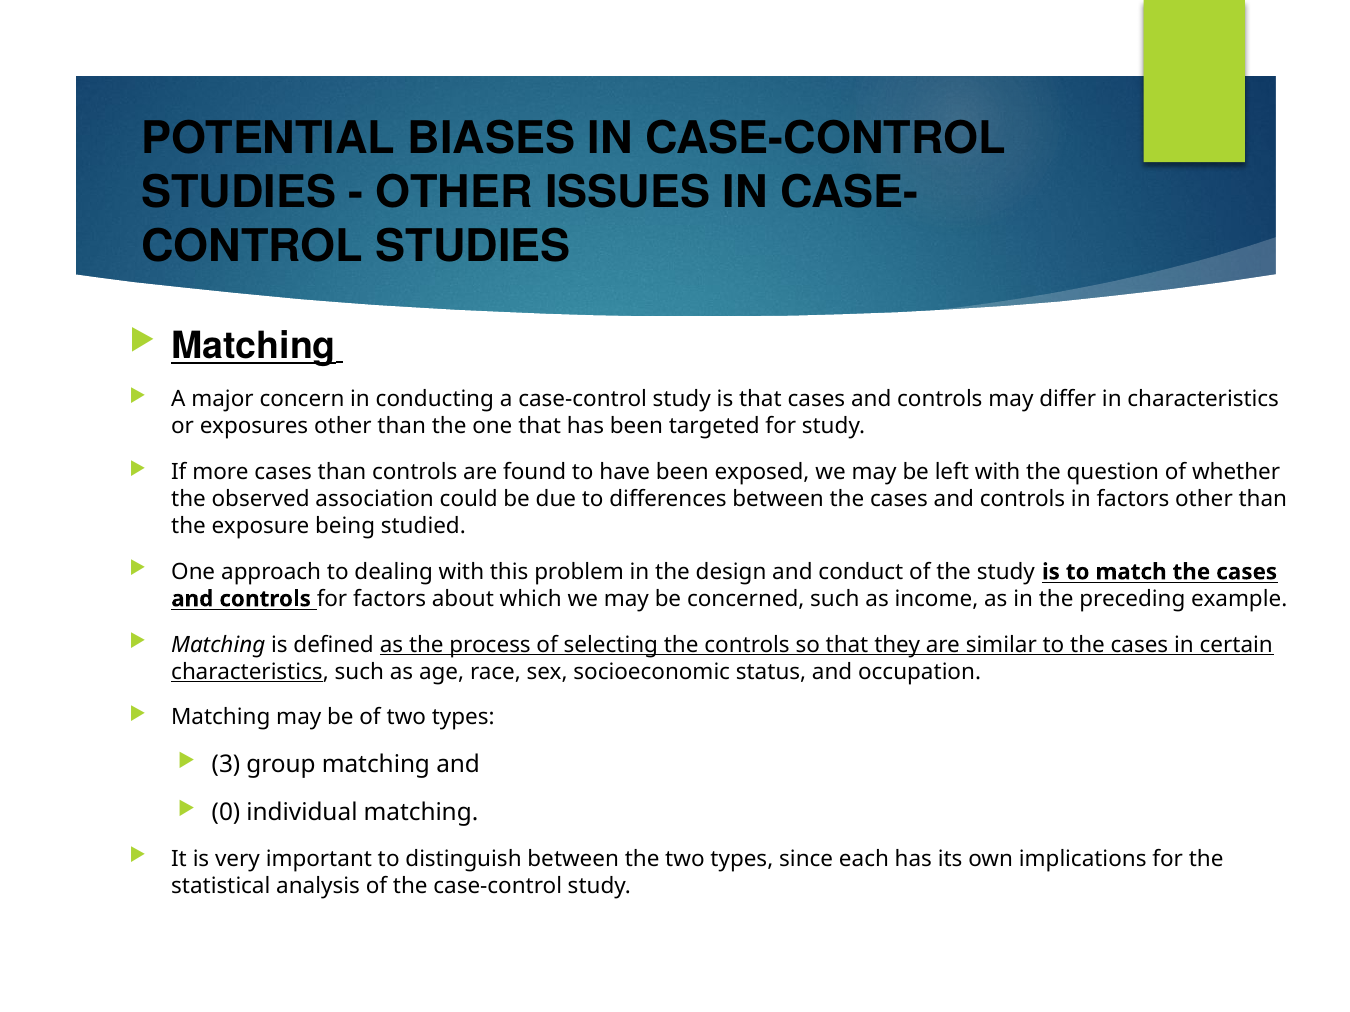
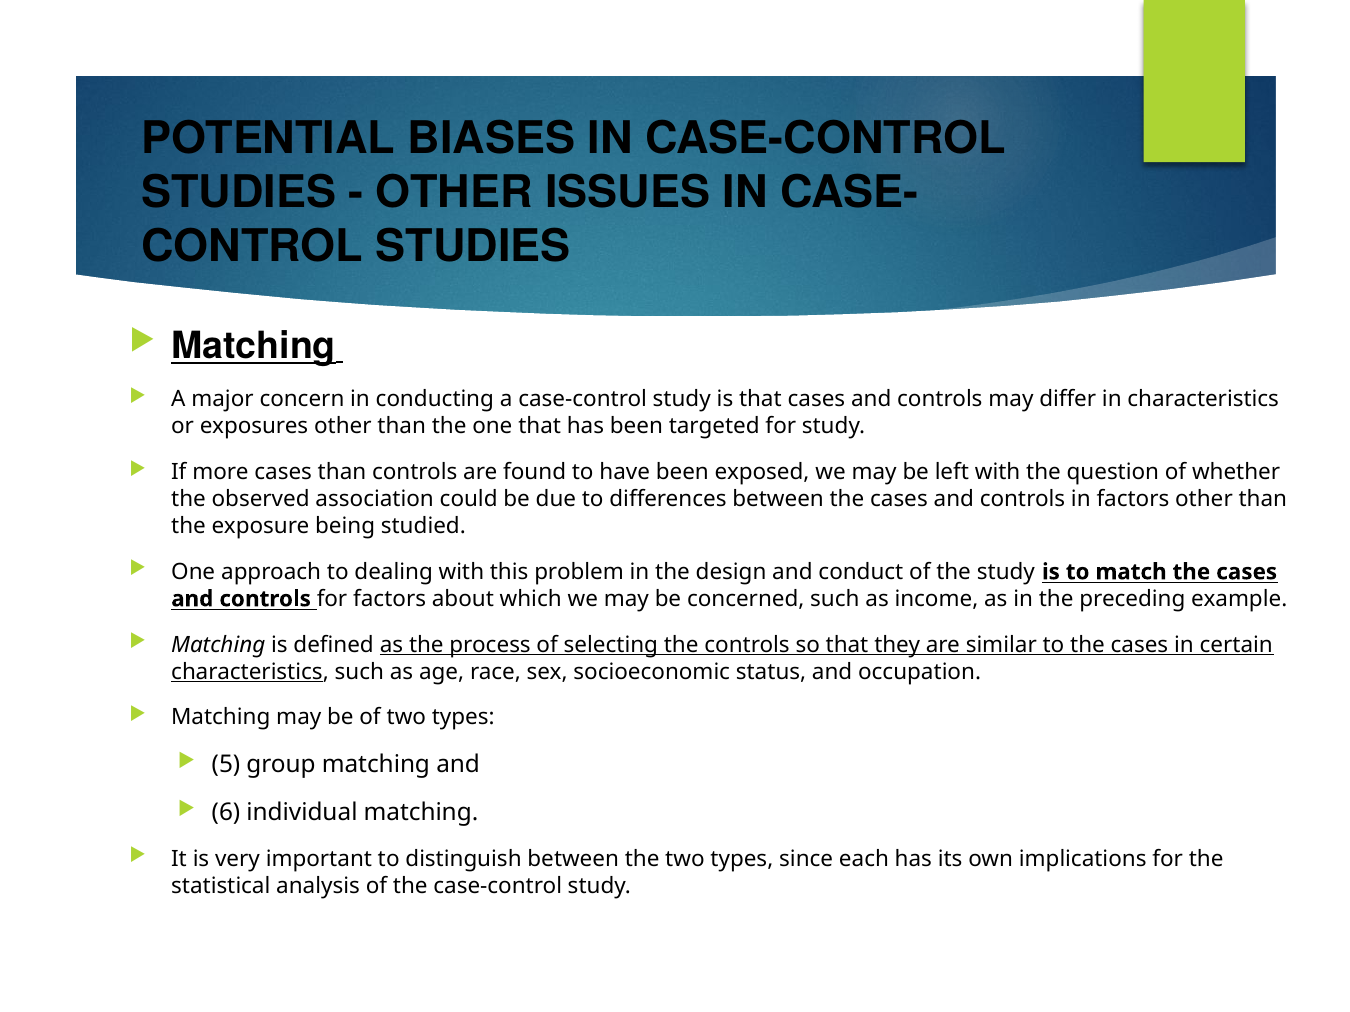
3: 3 -> 5 (226, 765)
0: 0 -> 6 (226, 813)
